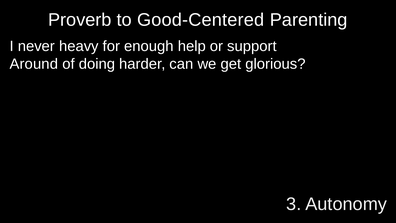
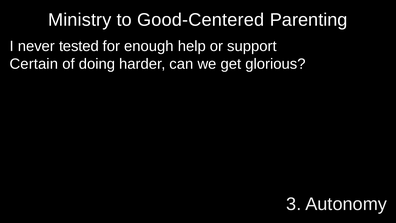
Proverb: Proverb -> Ministry (80, 20)
heavy: heavy -> tested (79, 46)
Around: Around -> Certain (34, 64)
